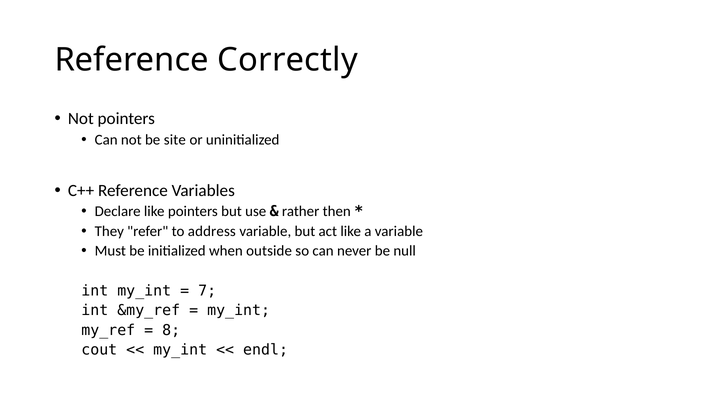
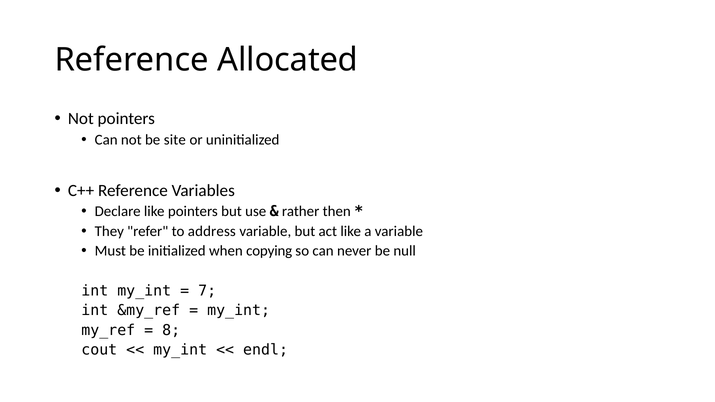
Correctly: Correctly -> Allocated (288, 60)
outside: outside -> copying (269, 251)
